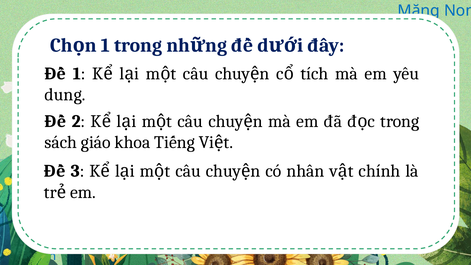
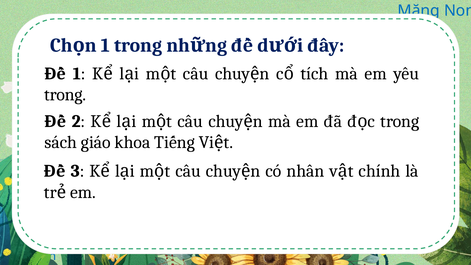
dung: dung -> trong (65, 95)
